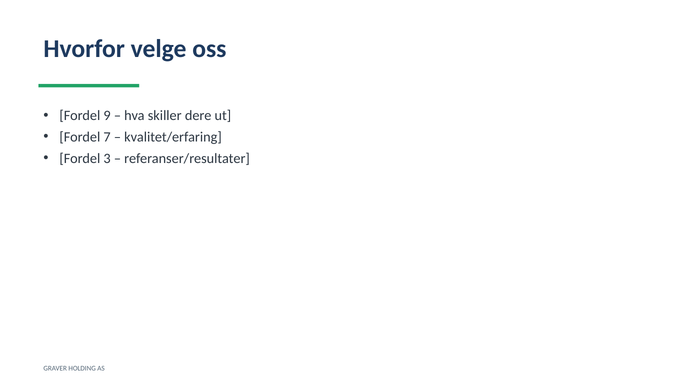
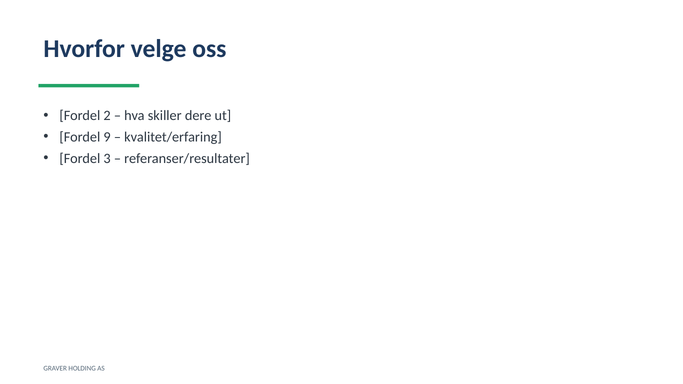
9: 9 -> 2 (107, 116)
7: 7 -> 9 (107, 137)
